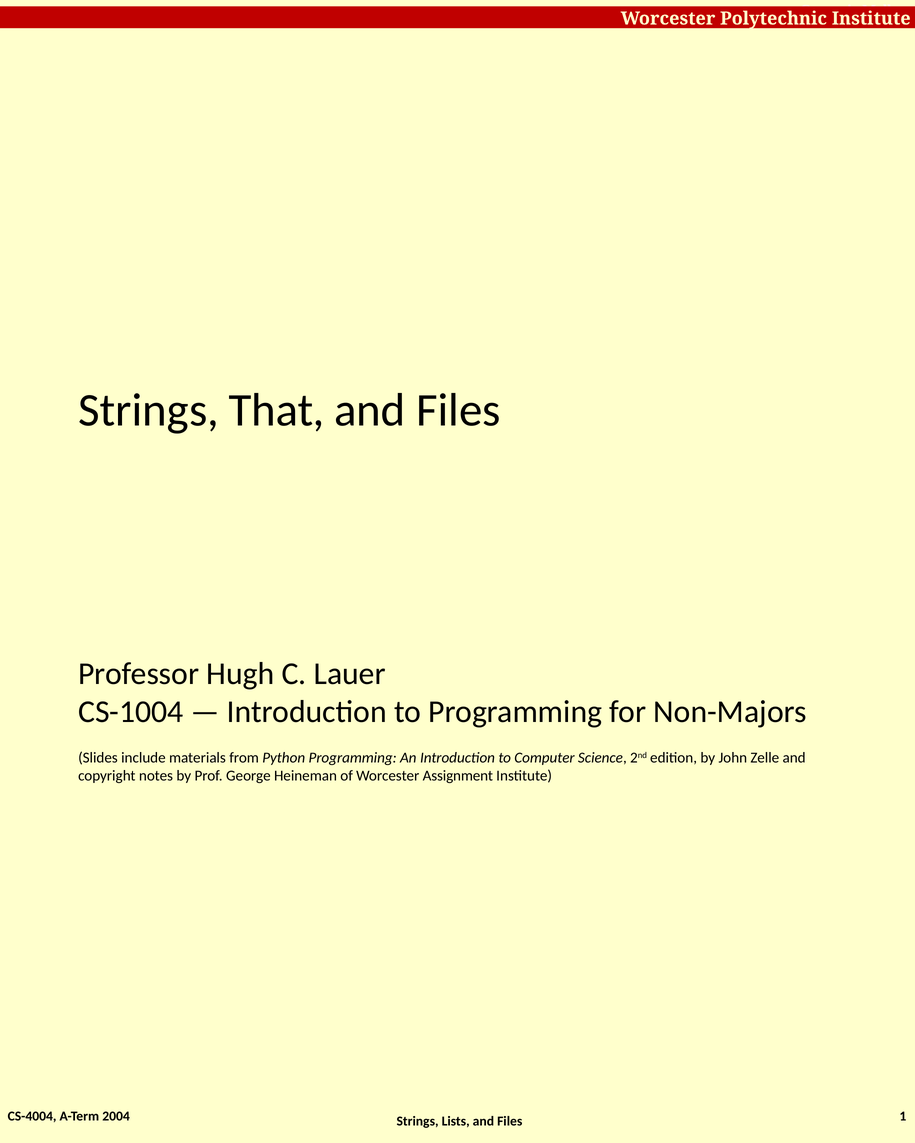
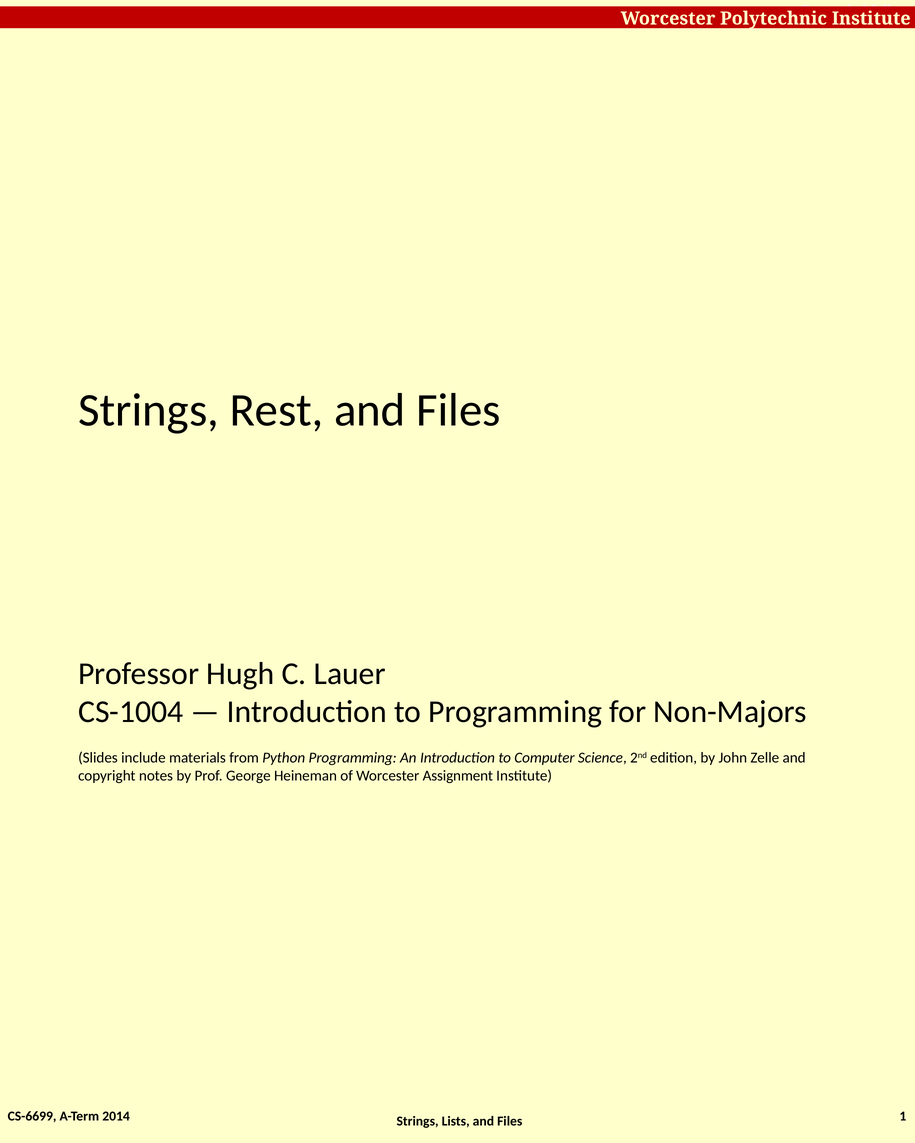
That: That -> Rest (277, 411)
CS-4004: CS-4004 -> CS-6699 (32, 1117)
2004: 2004 -> 2014 (116, 1117)
